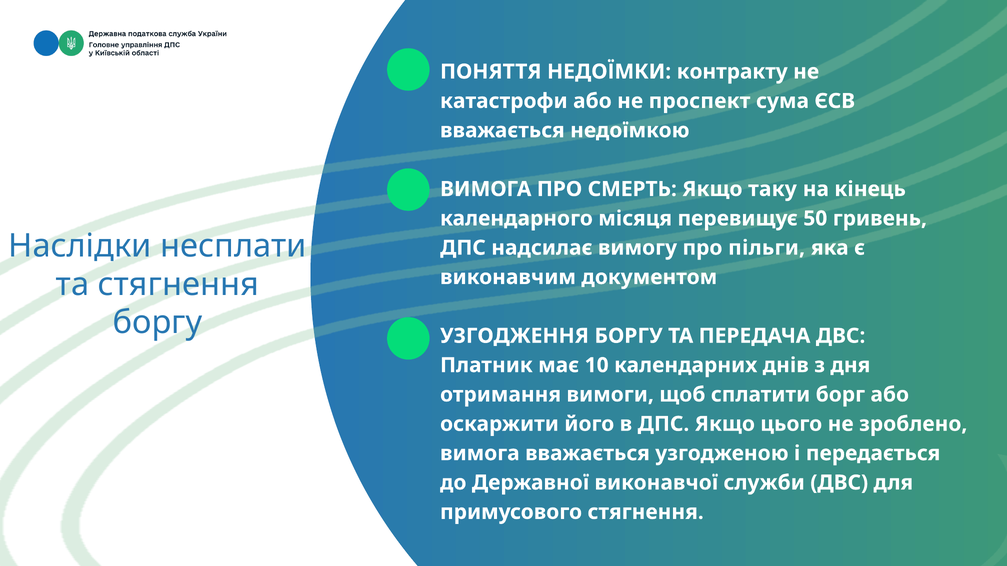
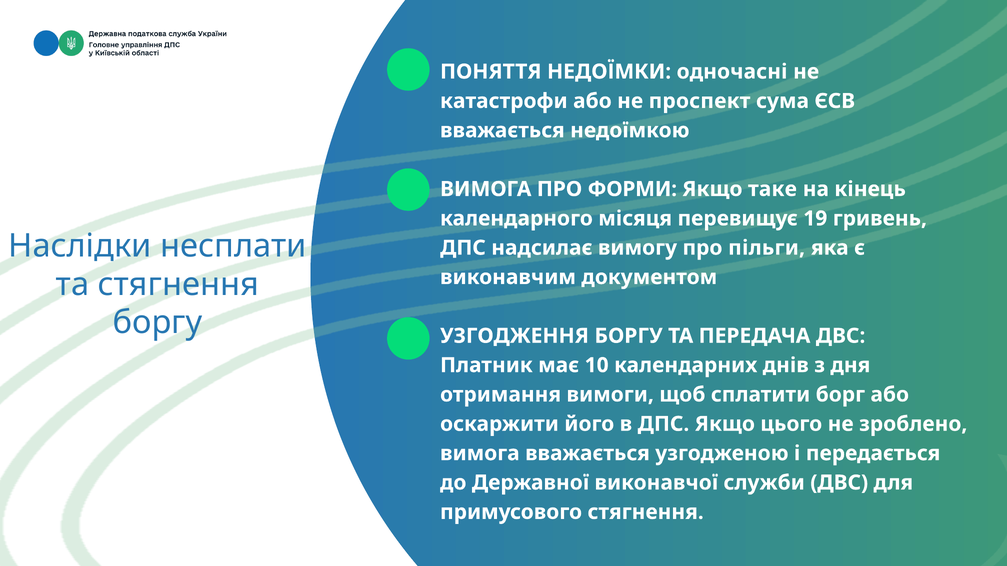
контракту: контракту -> одночасні (732, 72)
СМЕРТЬ: СМЕРТЬ -> ФОРМИ (632, 189)
таку: таку -> таке (772, 189)
50: 50 -> 19 (815, 219)
